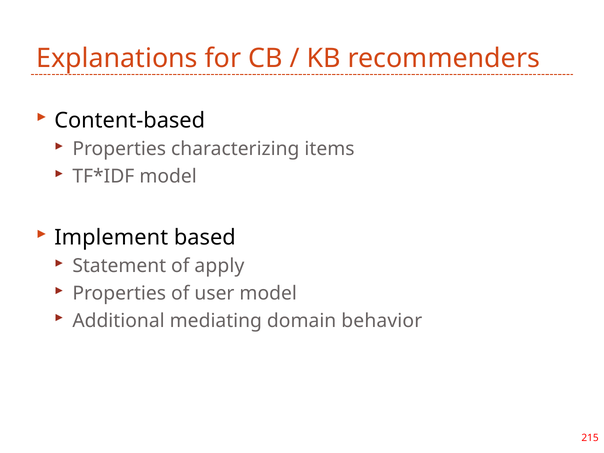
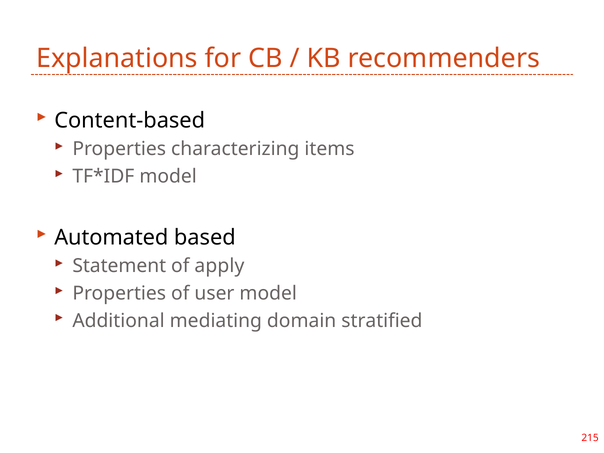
Implement: Implement -> Automated (111, 237)
behavior: behavior -> stratified (382, 321)
